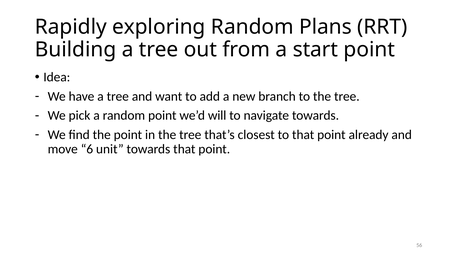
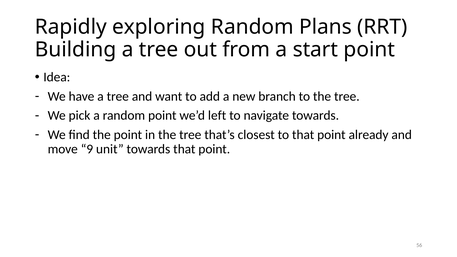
will: will -> left (217, 116)
6: 6 -> 9 (87, 149)
